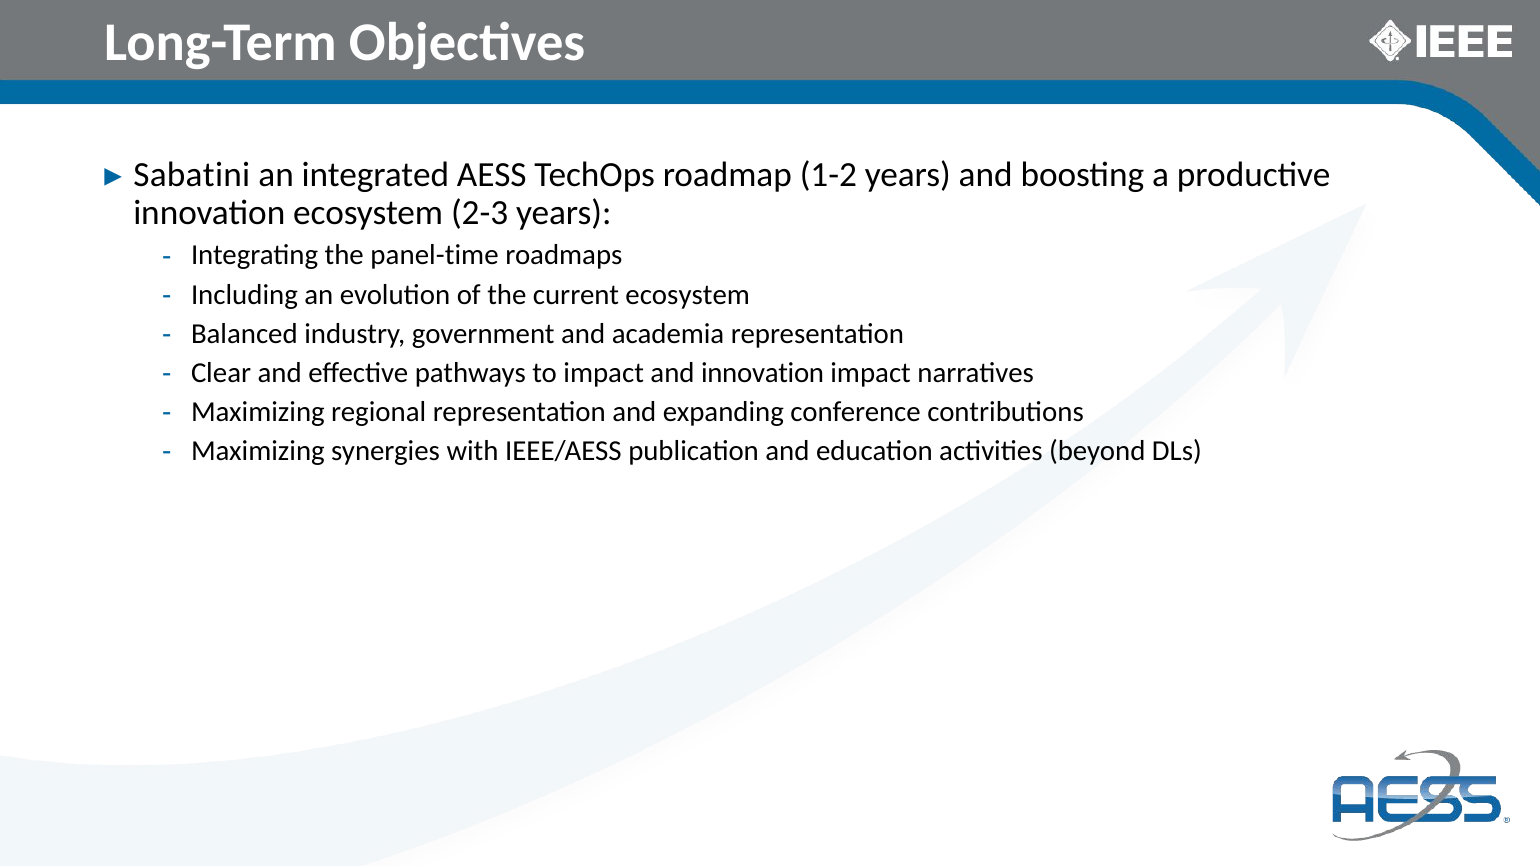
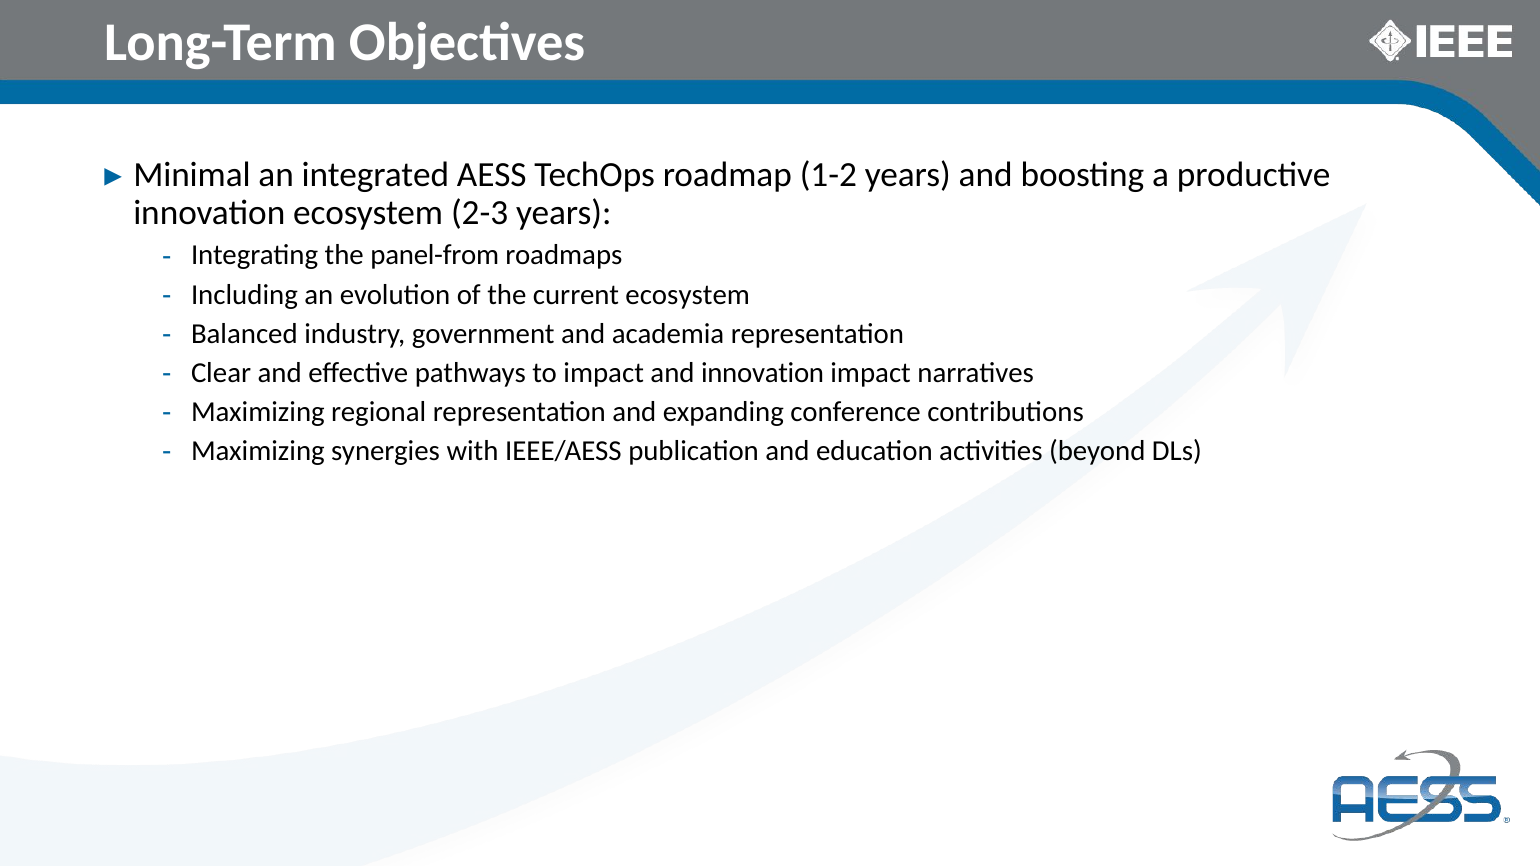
Sabatini: Sabatini -> Minimal (192, 175)
panel-time: panel-time -> panel-from (435, 256)
